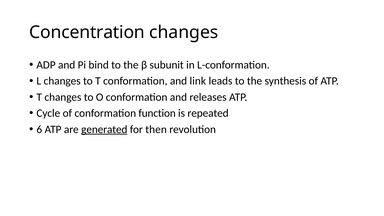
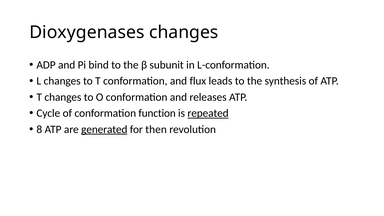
Concentration: Concentration -> Dioxygenases (87, 32)
link: link -> flux (198, 81)
repeated underline: none -> present (208, 113)
6: 6 -> 8 (39, 129)
